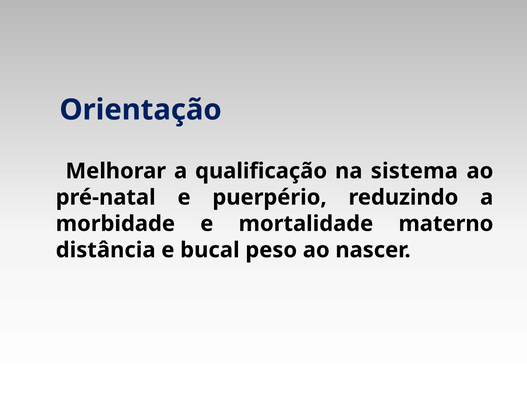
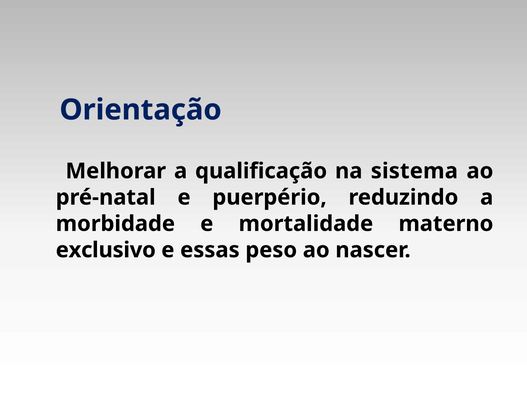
distância: distância -> exclusivo (106, 250)
bucal: bucal -> essas (210, 250)
